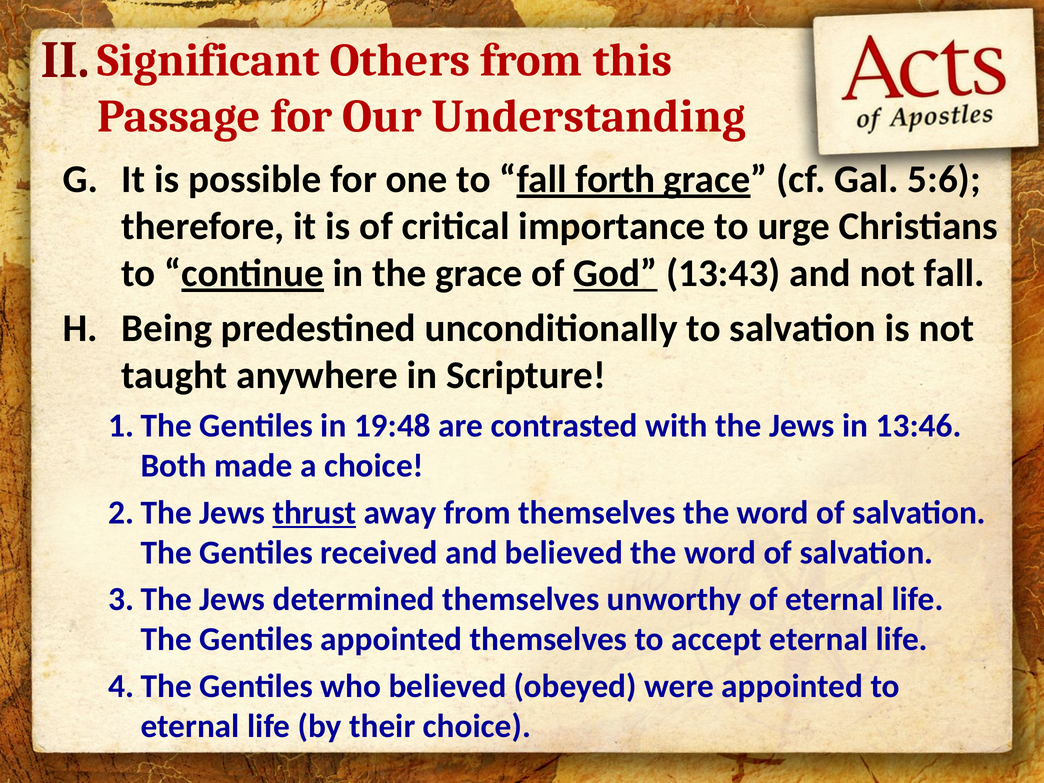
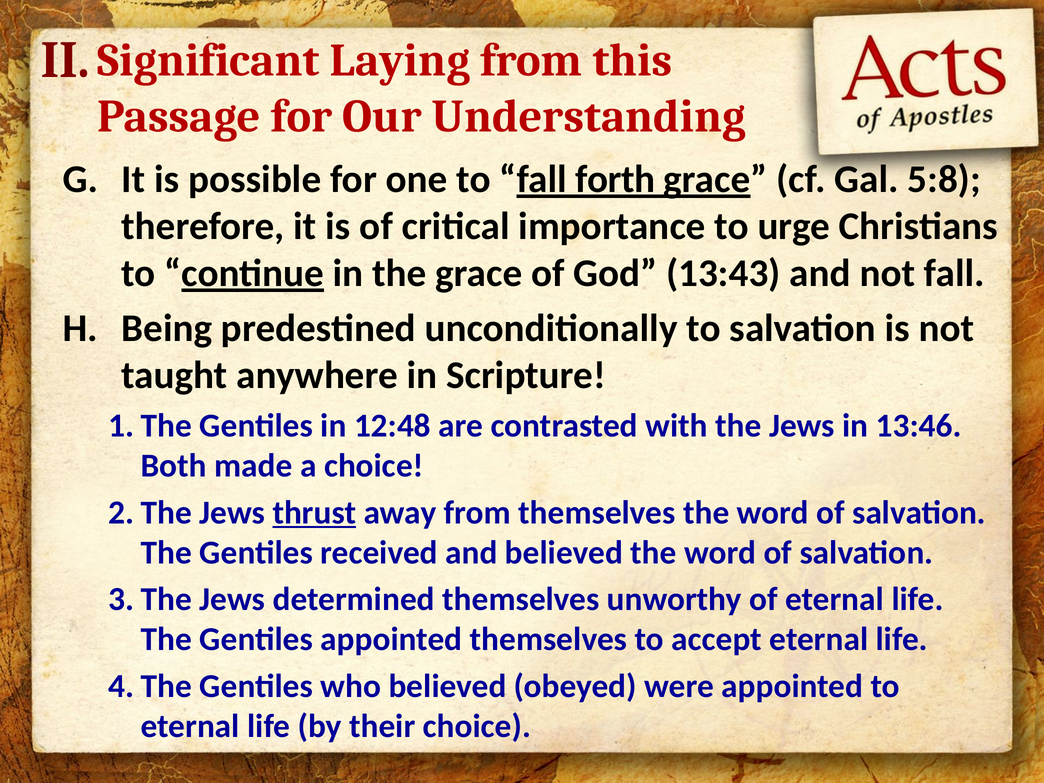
Others: Others -> Laying (400, 61)
5:6: 5:6 -> 5:8 (944, 179)
God underline: present -> none (615, 273)
19:48: 19:48 -> 12:48 (392, 426)
